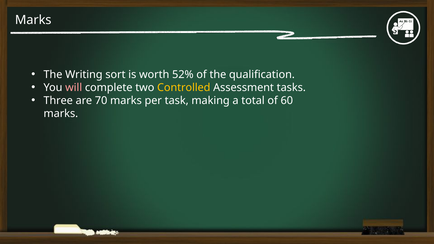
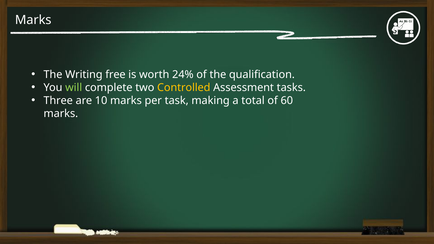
sort: sort -> free (115, 75)
52%: 52% -> 24% (183, 75)
will colour: pink -> light green (74, 88)
70: 70 -> 10 (101, 101)
